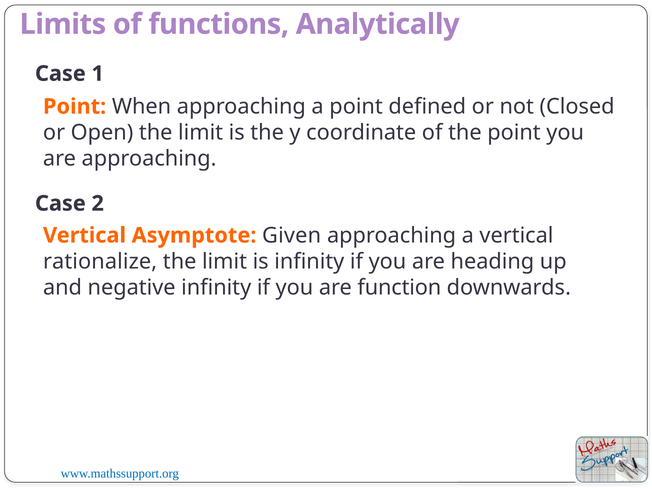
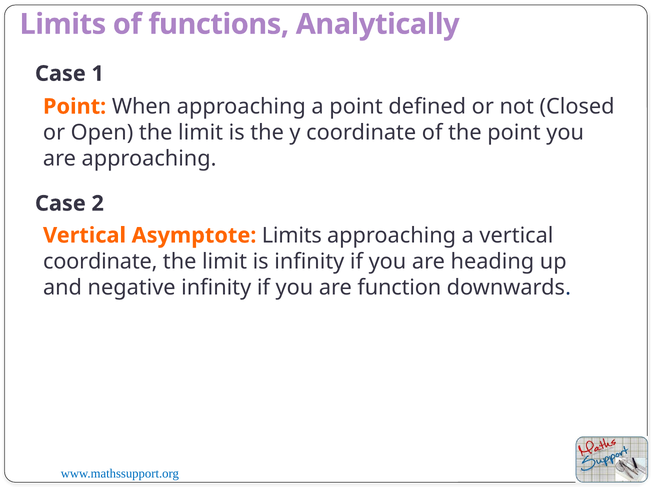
Asymptote Given: Given -> Limits (292, 235)
rationalize: rationalize -> coordinate (100, 262)
